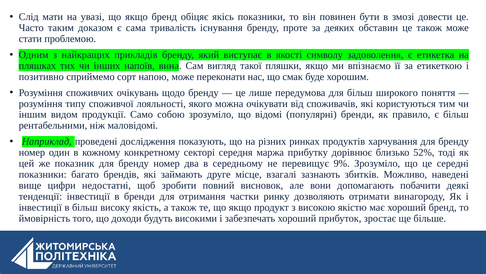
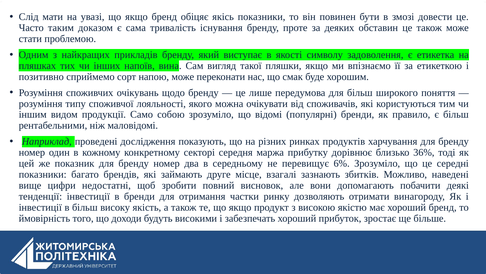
52%: 52% -> 36% (424, 152)
9%: 9% -> 6% (342, 163)
